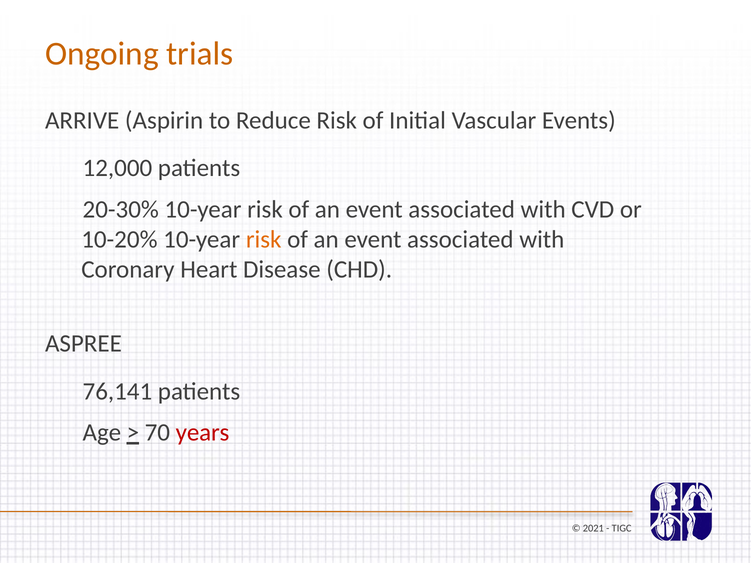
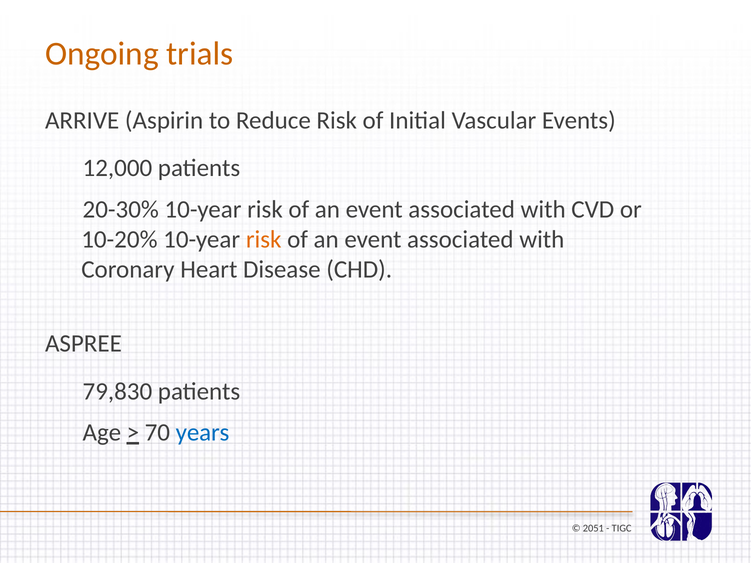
76,141: 76,141 -> 79,830 (117, 391)
years colour: red -> blue (203, 433)
2021: 2021 -> 2051 (593, 529)
